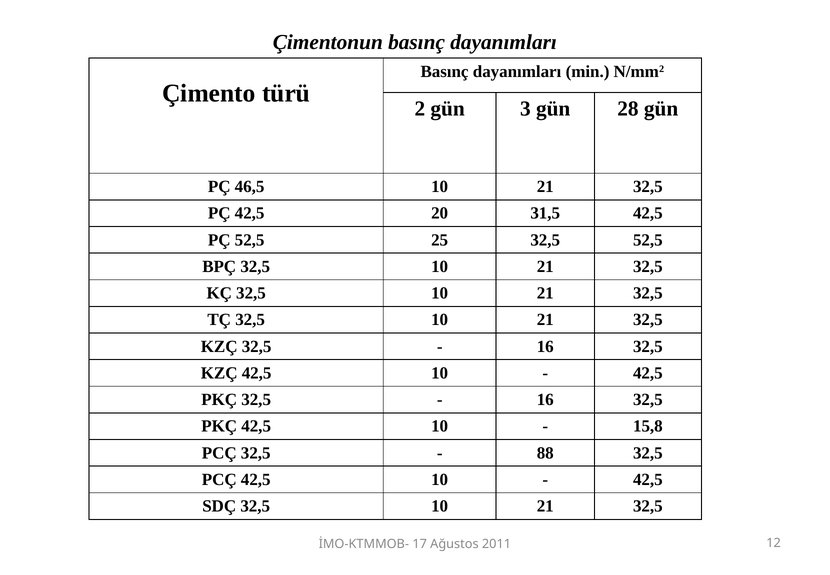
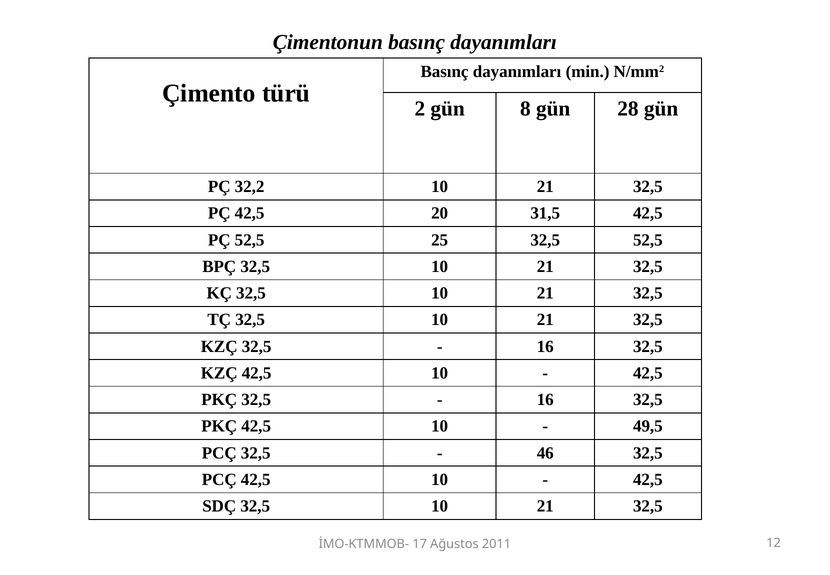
3: 3 -> 8 (525, 108)
46,5: 46,5 -> 32,2 (250, 187)
15,8: 15,8 -> 49,5 (648, 426)
88: 88 -> 46 (545, 453)
